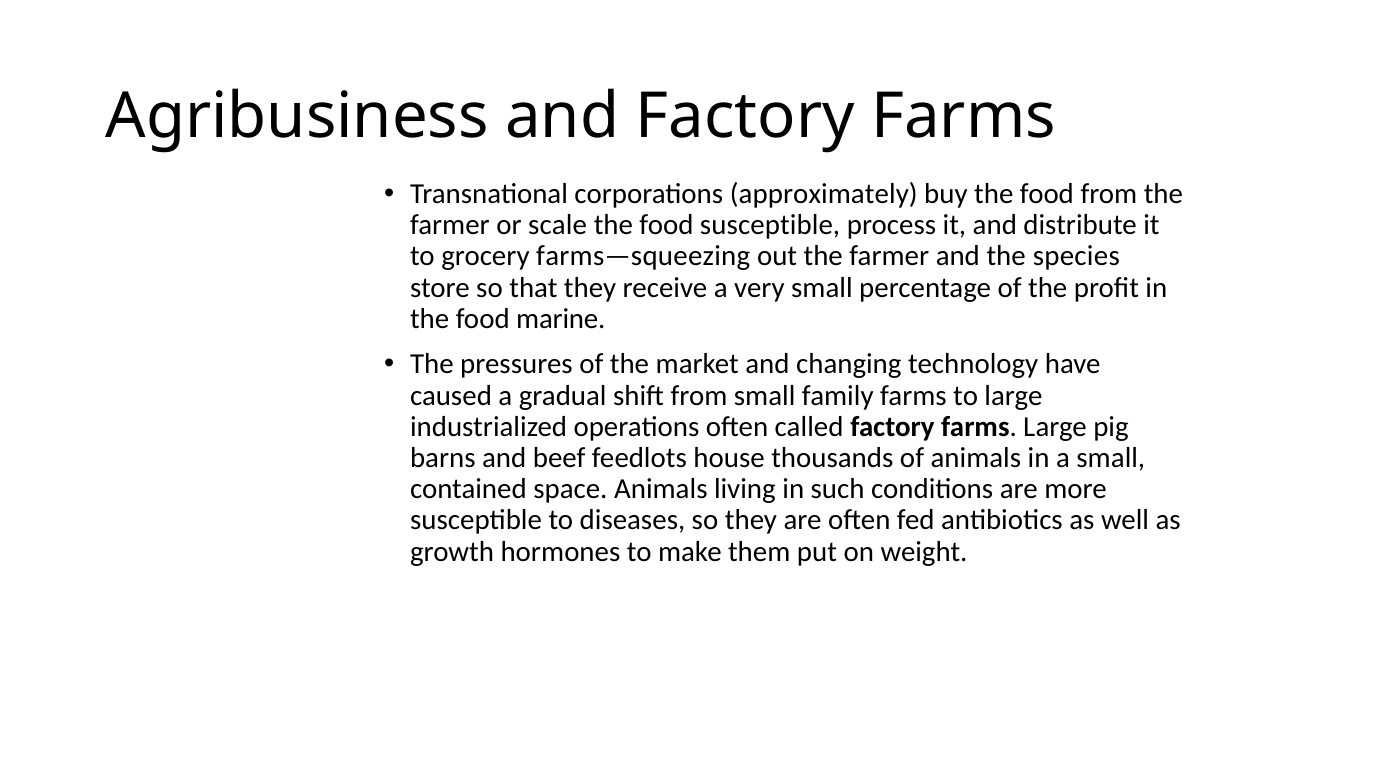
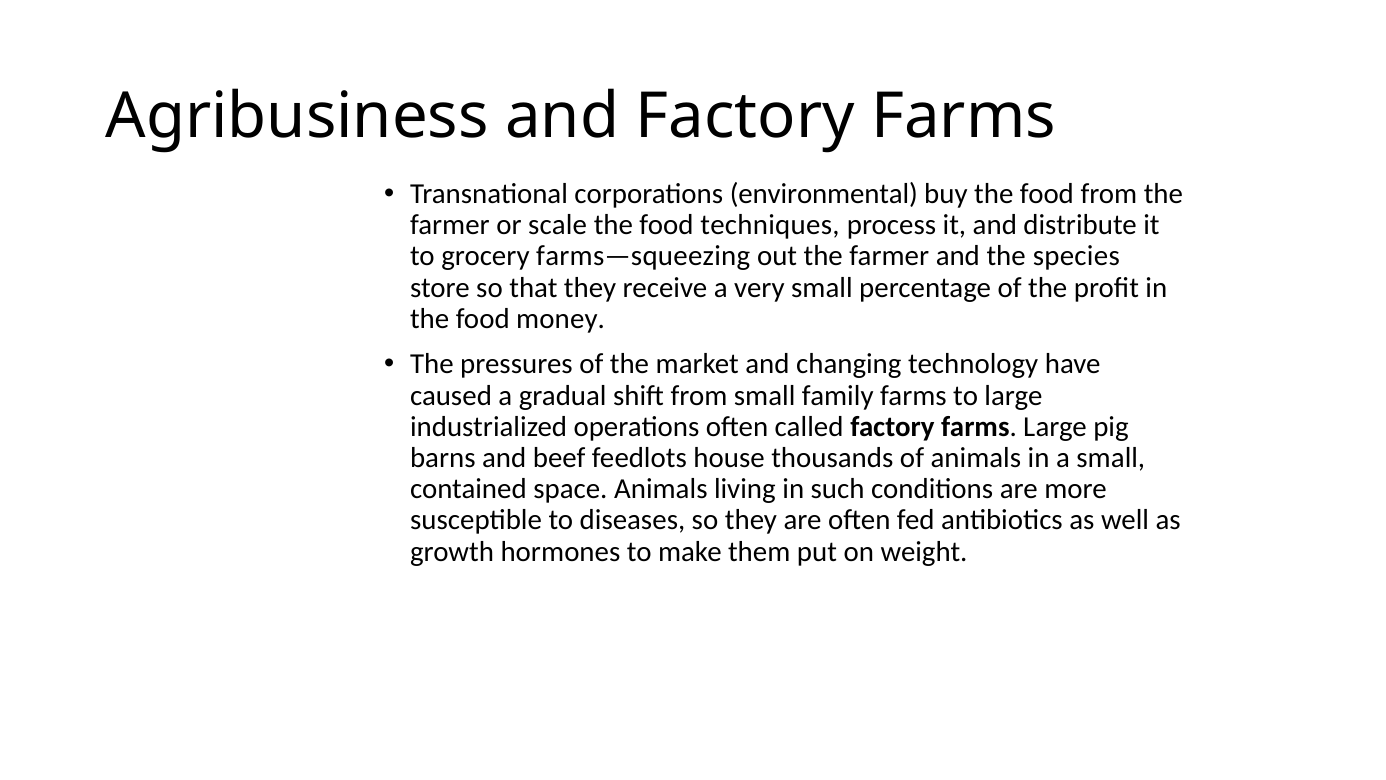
approximately: approximately -> environmental (824, 194)
food susceptible: susceptible -> techniques (770, 225)
marine: marine -> money (561, 319)
